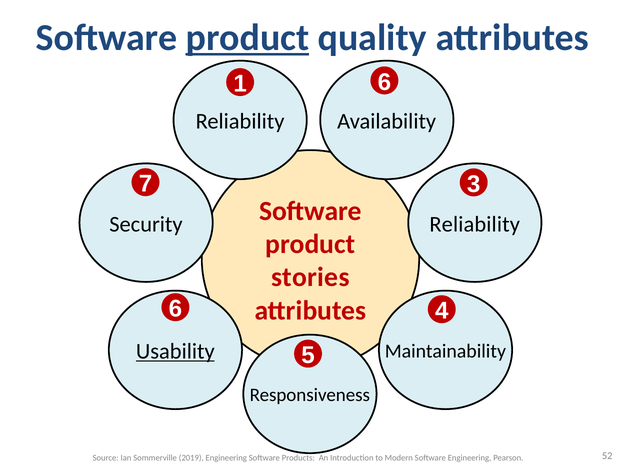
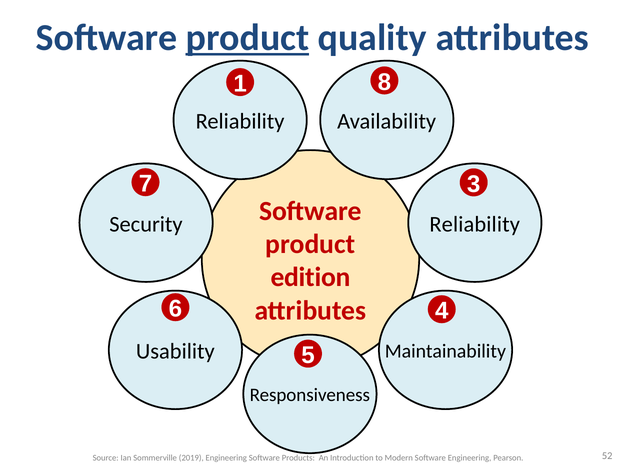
1 6: 6 -> 8 (384, 82)
stories: stories -> edition (311, 277)
Usability underline: present -> none (175, 351)
